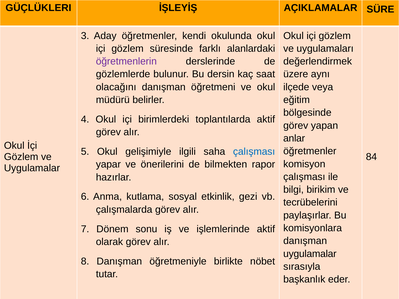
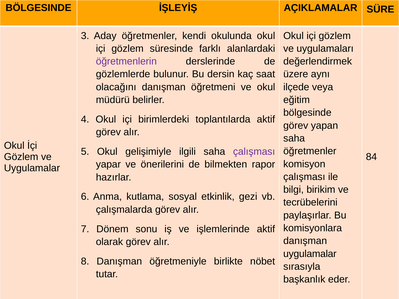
GÜÇLÜKLERI: GÜÇLÜKLERI -> BÖLGESINDE (38, 8)
anlar: anlar -> saha (294, 138)
çalışması colour: blue -> purple (254, 152)
